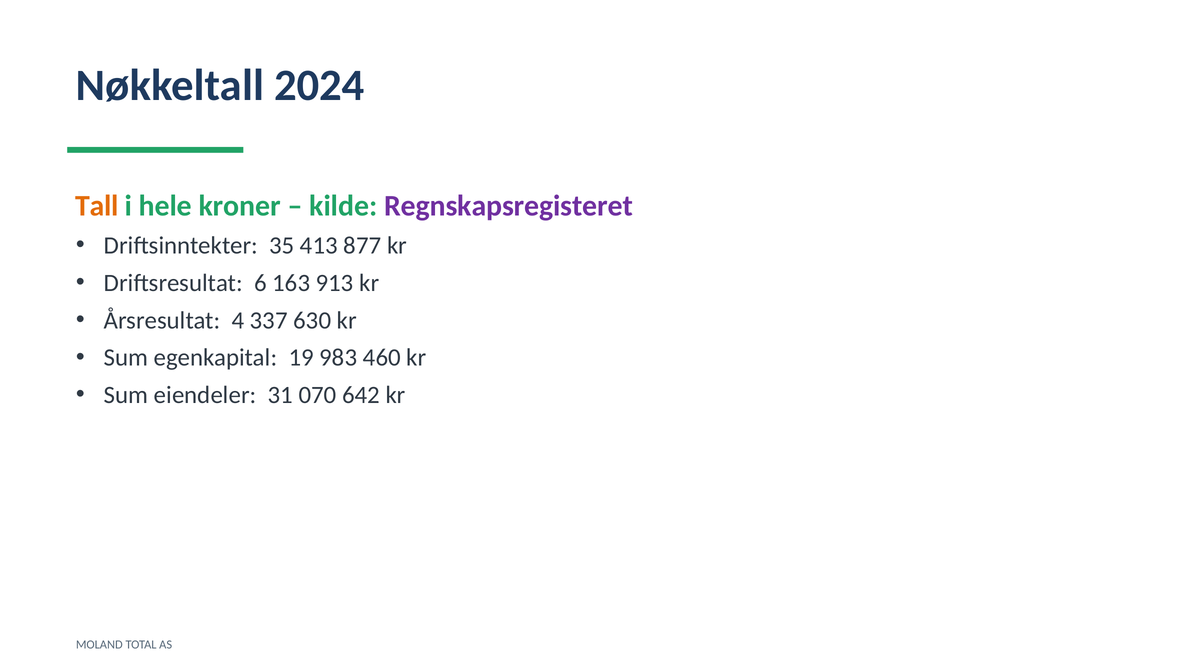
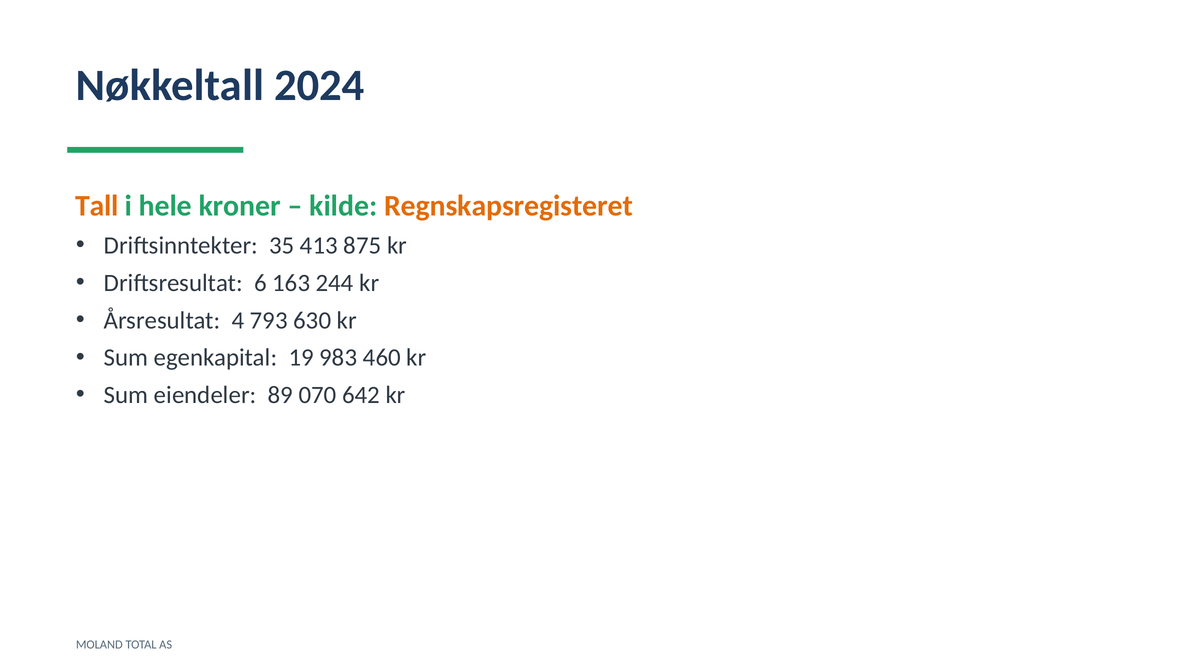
Regnskapsregisteret colour: purple -> orange (509, 206)
877: 877 -> 875 (362, 246)
913: 913 -> 244 (335, 283)
337: 337 -> 793 (269, 320)
31: 31 -> 89 (280, 395)
